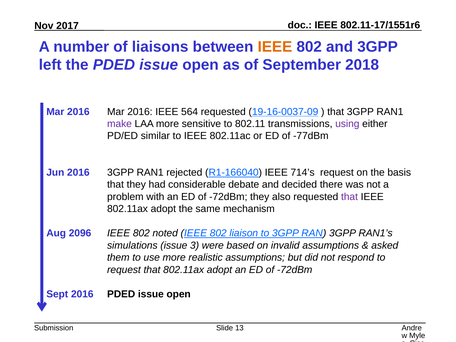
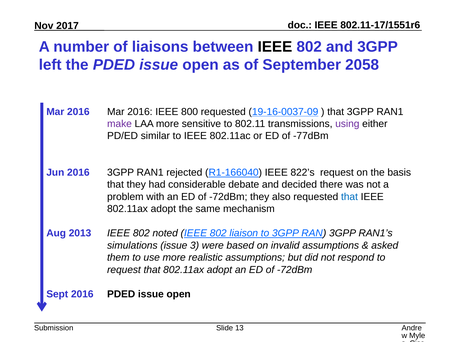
IEEE colour: orange -> black (275, 47)
2018: 2018 -> 2058 (362, 65)
564: 564 -> 800 (190, 112)
714’s: 714’s -> 822’s (303, 172)
that colour: purple -> blue (349, 197)
2096: 2096 -> 2013 (80, 233)
